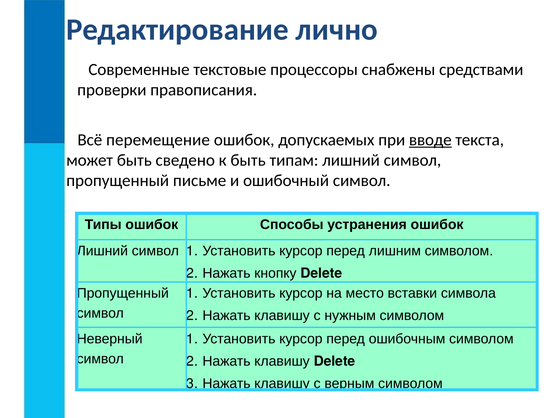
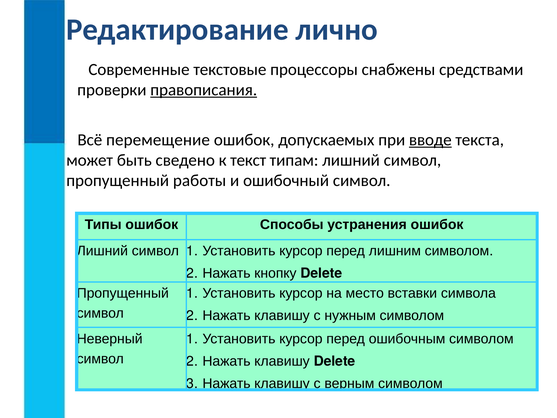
правописания underline: none -> present (204, 90)
к быть: быть -> текст (248, 160)
письме: письме -> работы (200, 181)
